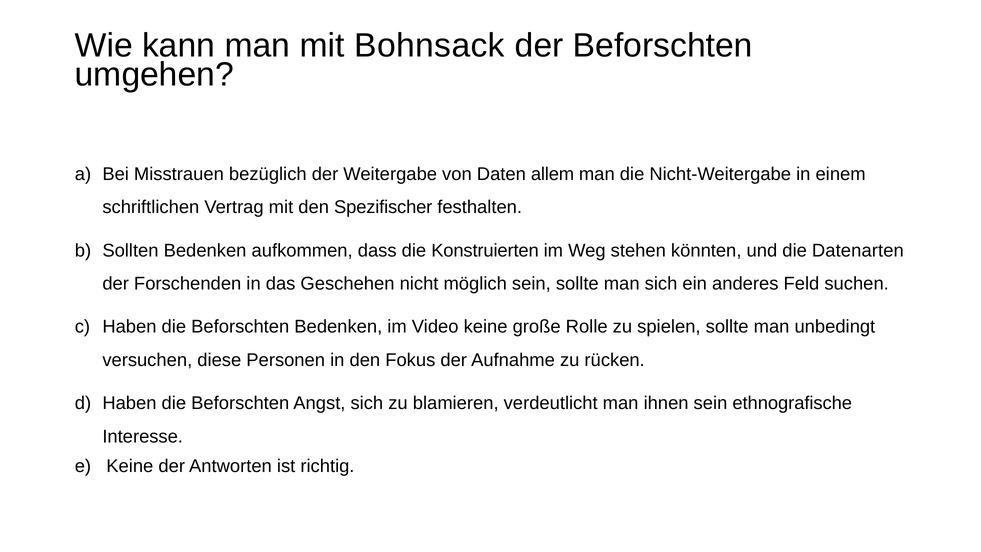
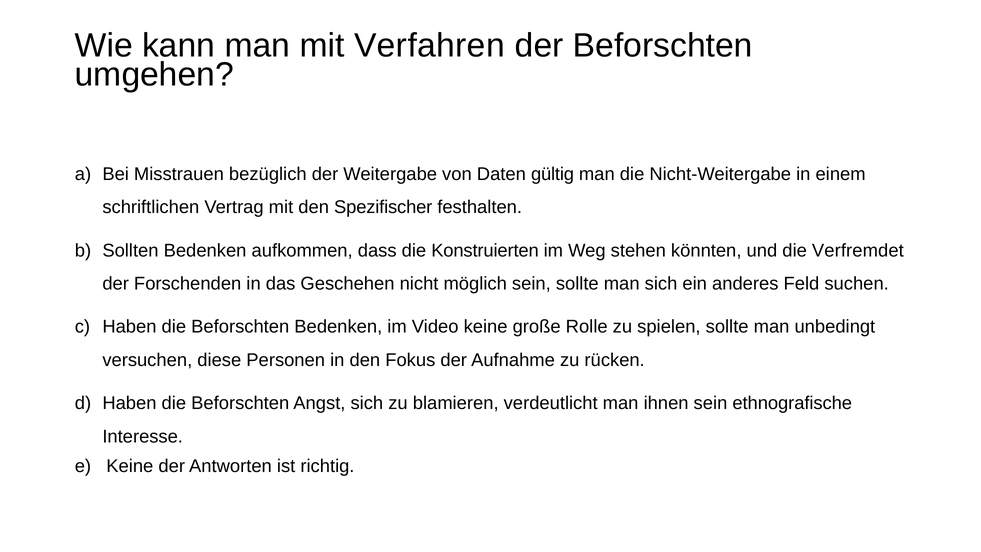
Bohnsack: Bohnsack -> Verfahren (429, 46)
allem: allem -> gültig (553, 174)
Datenarten: Datenarten -> Verfremdet (858, 250)
